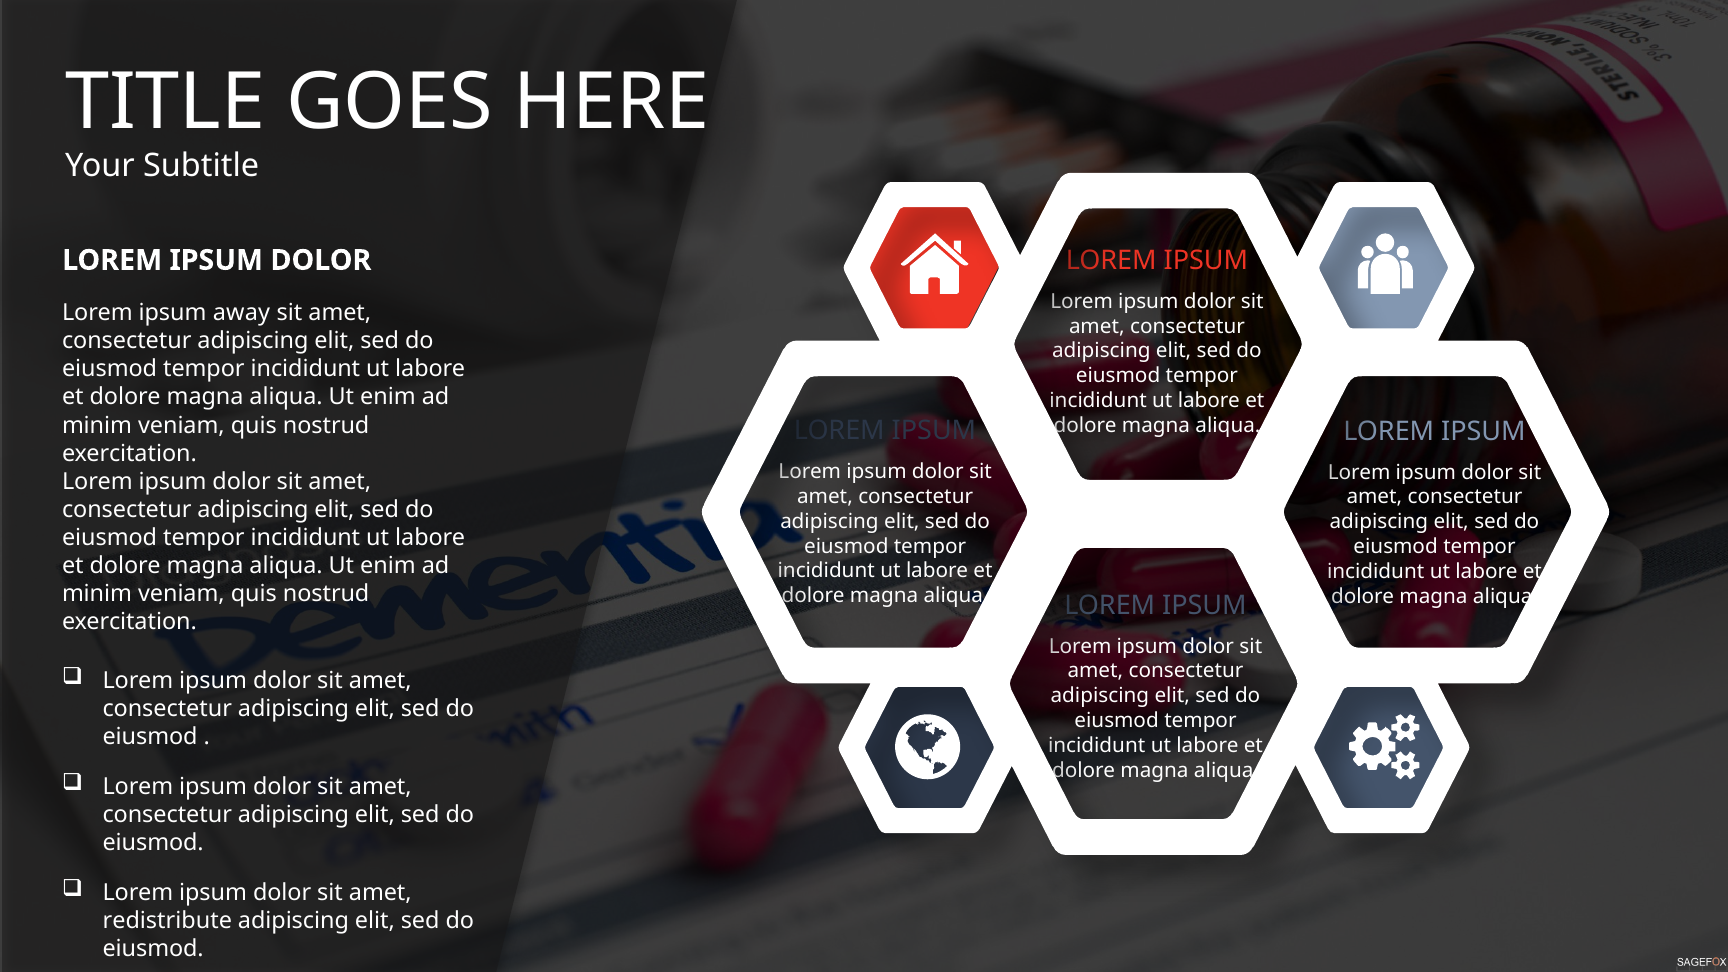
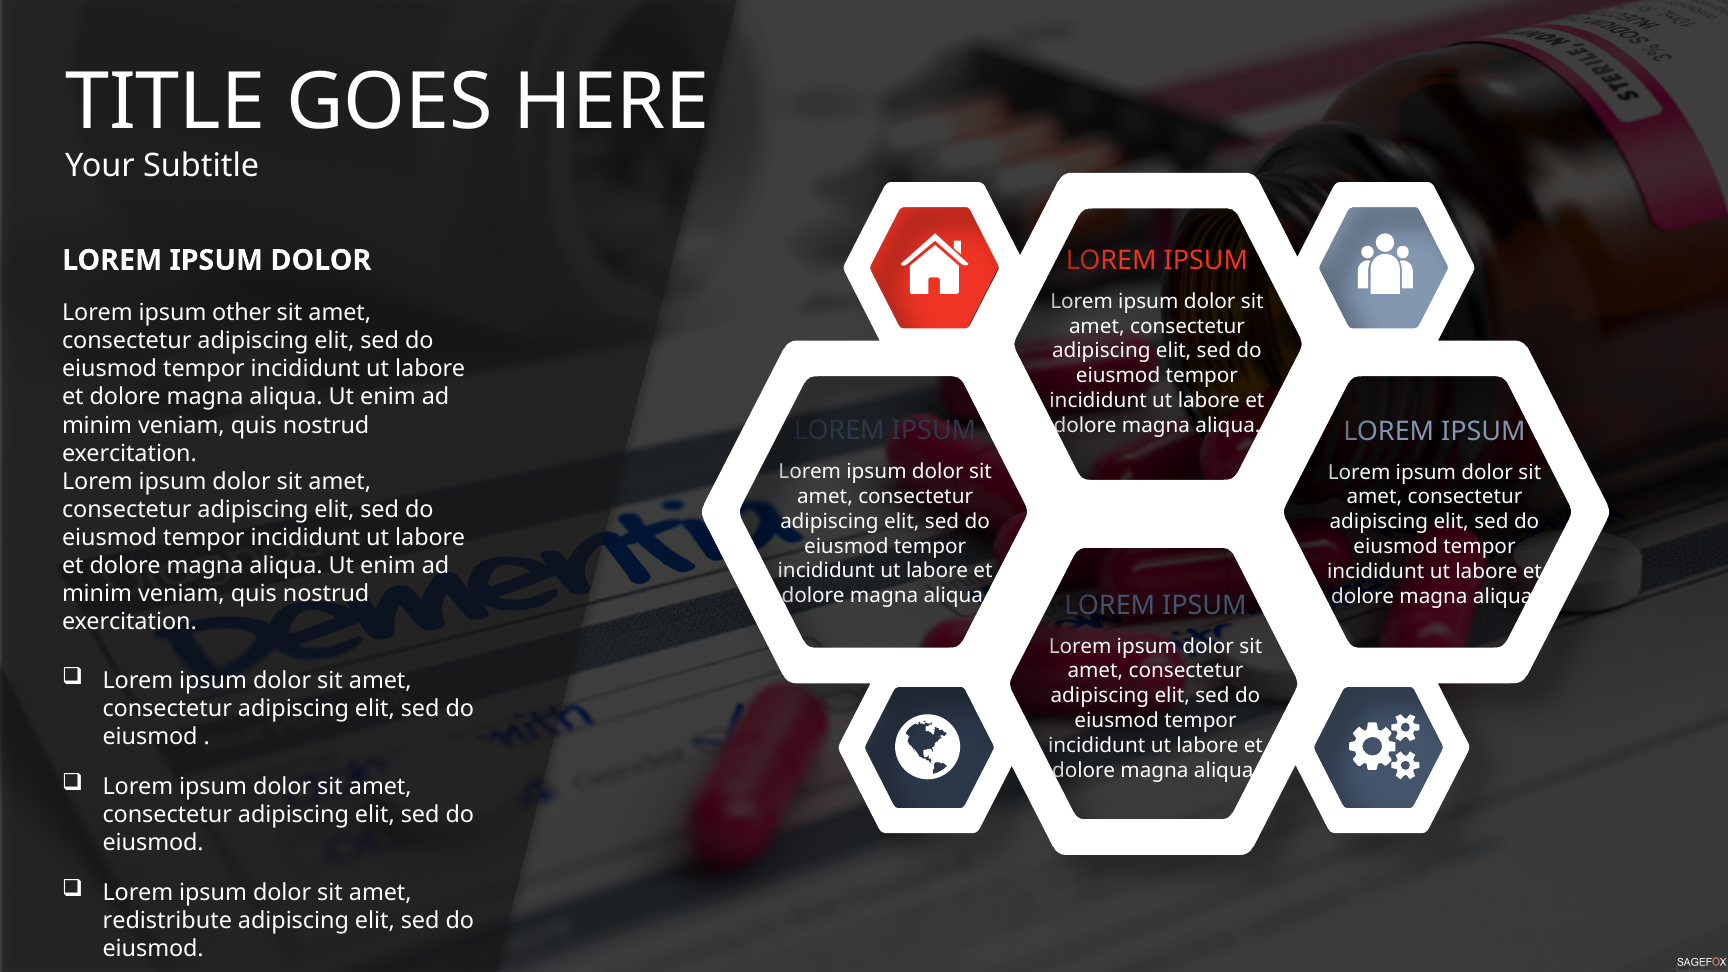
away: away -> other (242, 313)
